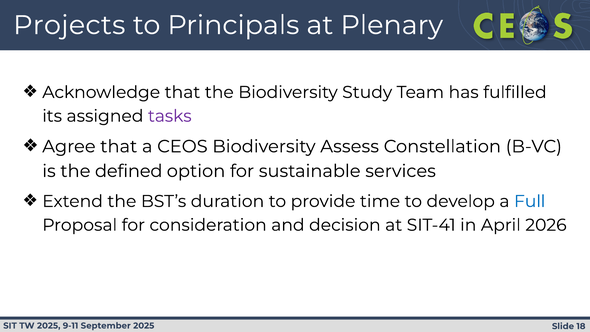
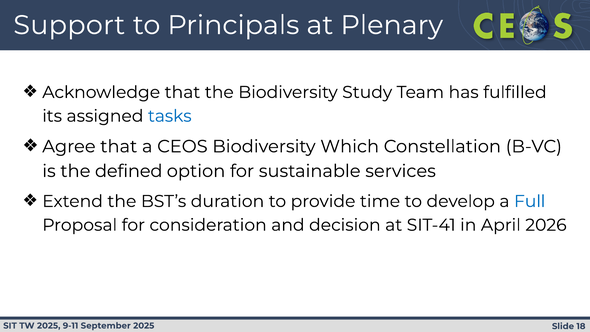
Projects: Projects -> Support (69, 25)
tasks colour: purple -> blue (170, 116)
Assess: Assess -> Which (350, 146)
